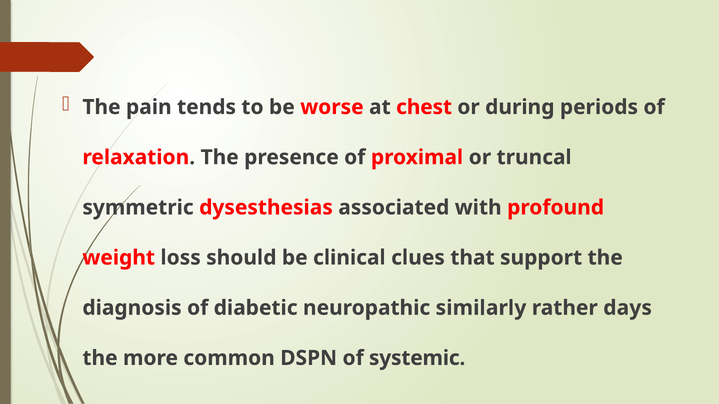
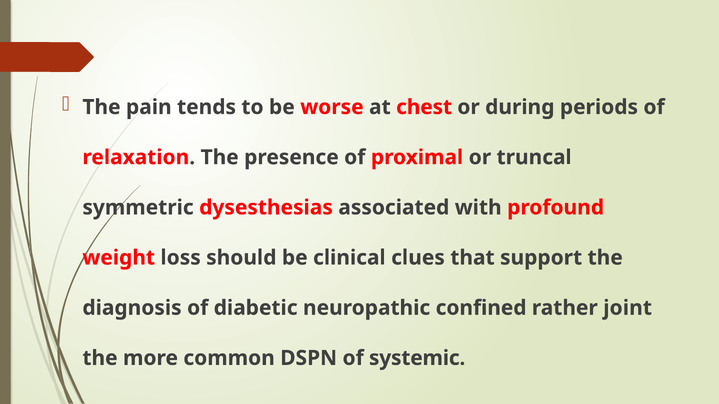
similarly: similarly -> confined (481, 308)
days: days -> joint (628, 308)
